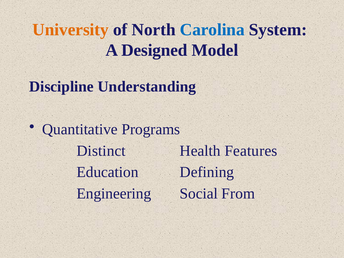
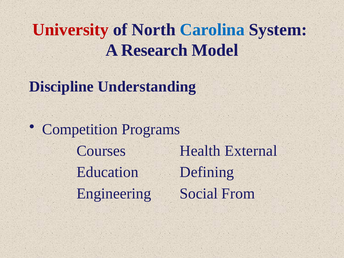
University colour: orange -> red (71, 30)
Designed: Designed -> Research (154, 50)
Quantitative: Quantitative -> Competition (80, 129)
Distinct: Distinct -> Courses (101, 151)
Features: Features -> External (251, 151)
